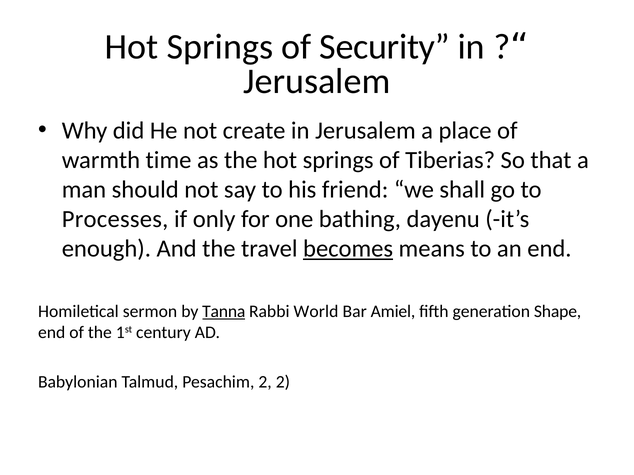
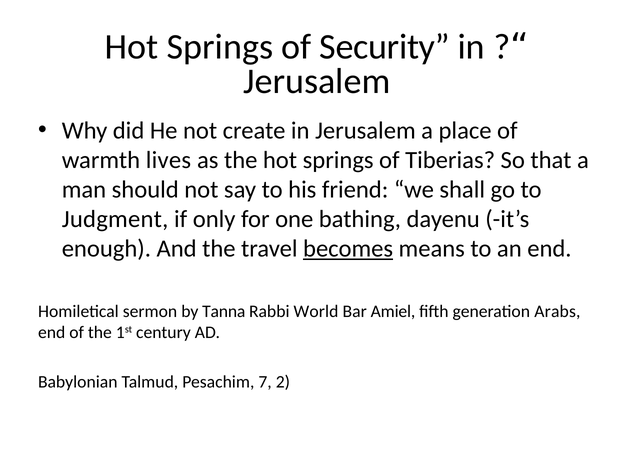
time: time -> lives (168, 160)
Processes: Processes -> Judgment (115, 219)
Tanna underline: present -> none (224, 312)
Shape: Shape -> Arabs (557, 312)
Pesachim 2: 2 -> 7 (265, 382)
